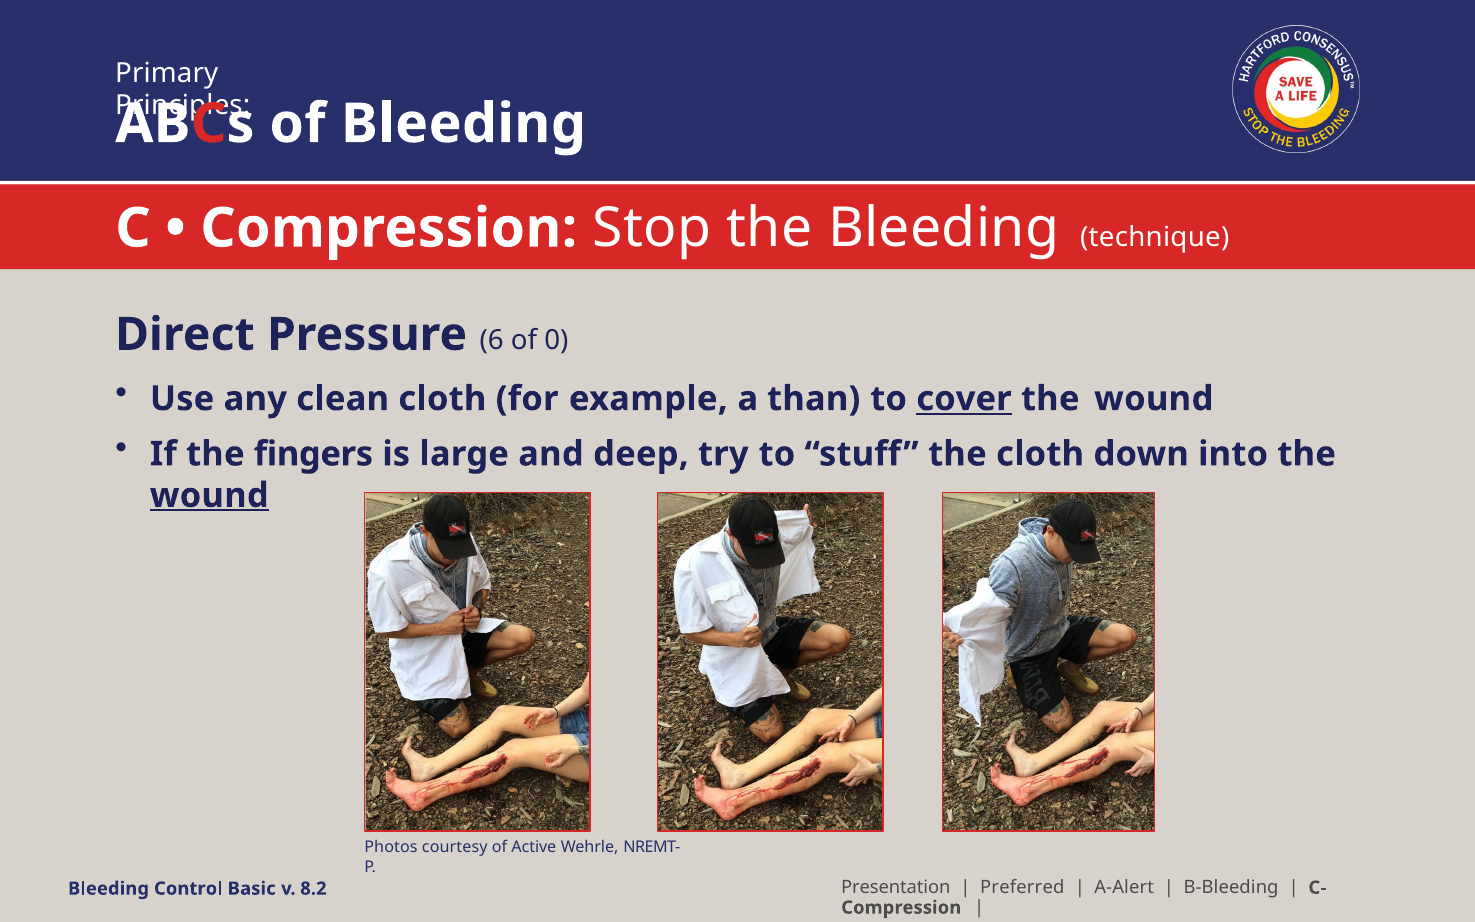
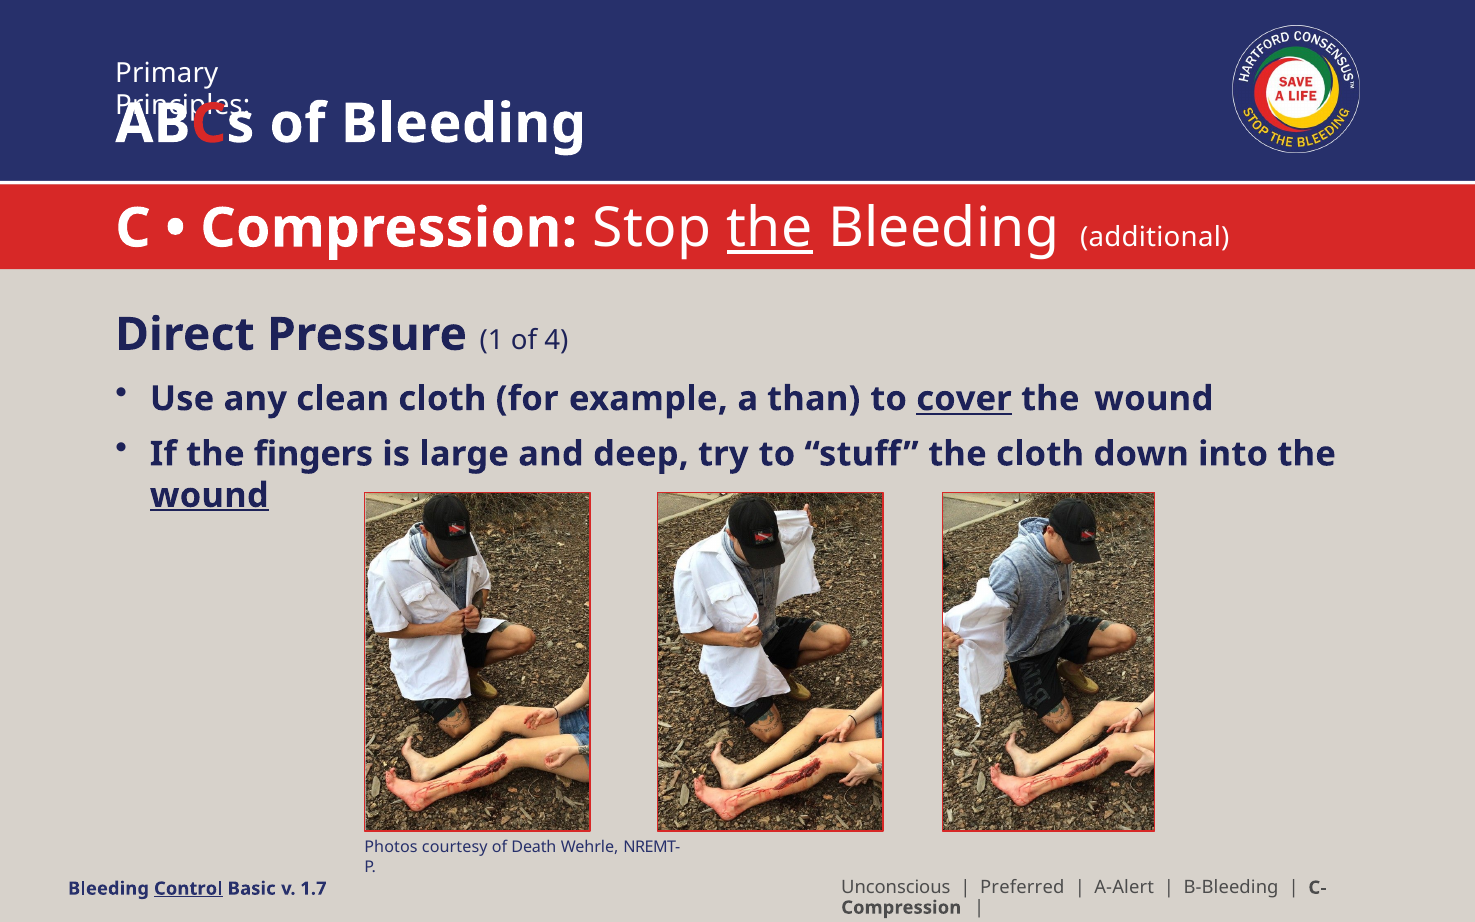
the underline: none -> present (770, 228)
technique: technique -> additional (1155, 237)
6: 6 -> 1 (492, 341)
0: 0 -> 4 (556, 341)
Active: Active -> Death (534, 847)
Presentation: Presentation -> Unconscious (896, 888)
Control underline: none -> present (188, 888)
8.2: 8.2 -> 1.7 (313, 888)
